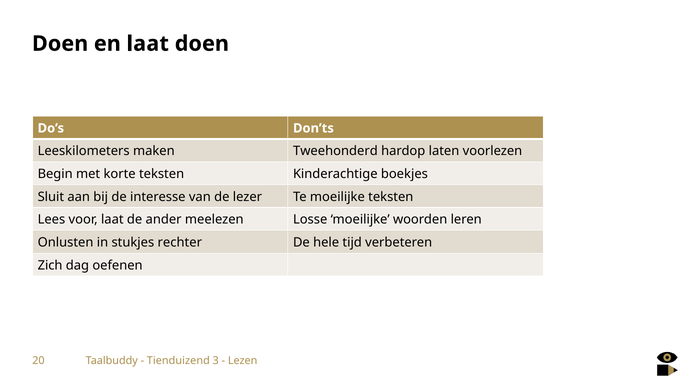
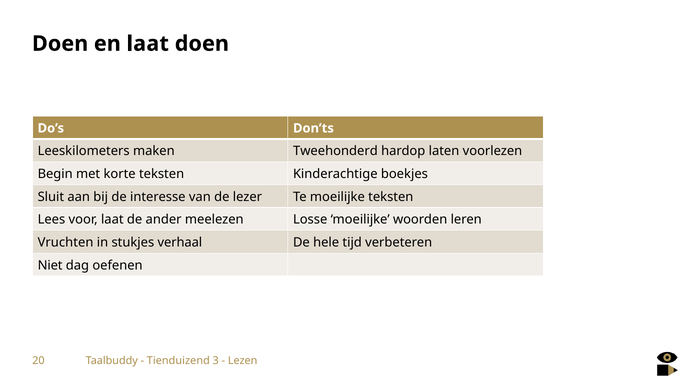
Onlusten: Onlusten -> Vruchten (66, 243)
rechter: rechter -> verhaal (180, 243)
Zich: Zich -> Niet (50, 265)
